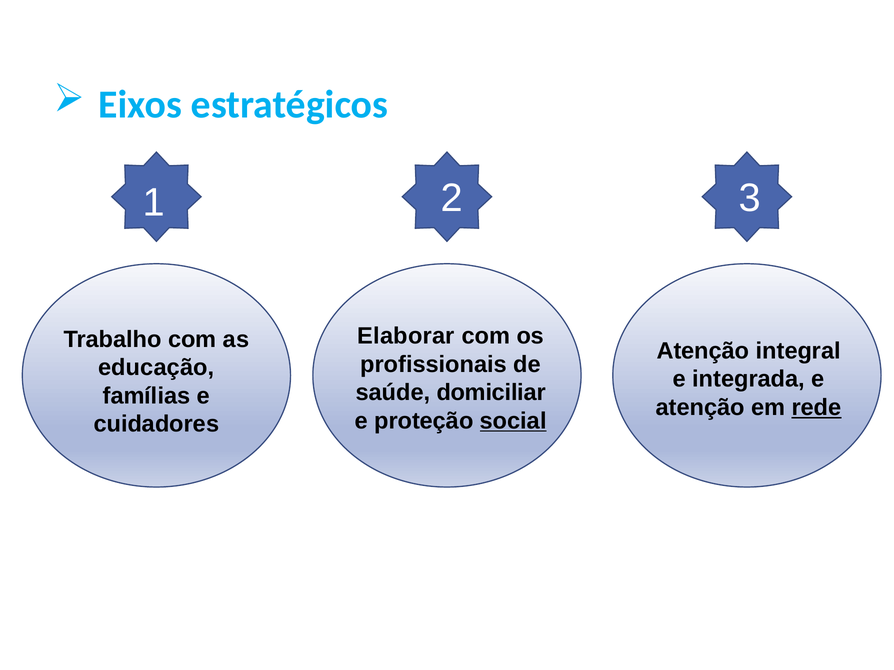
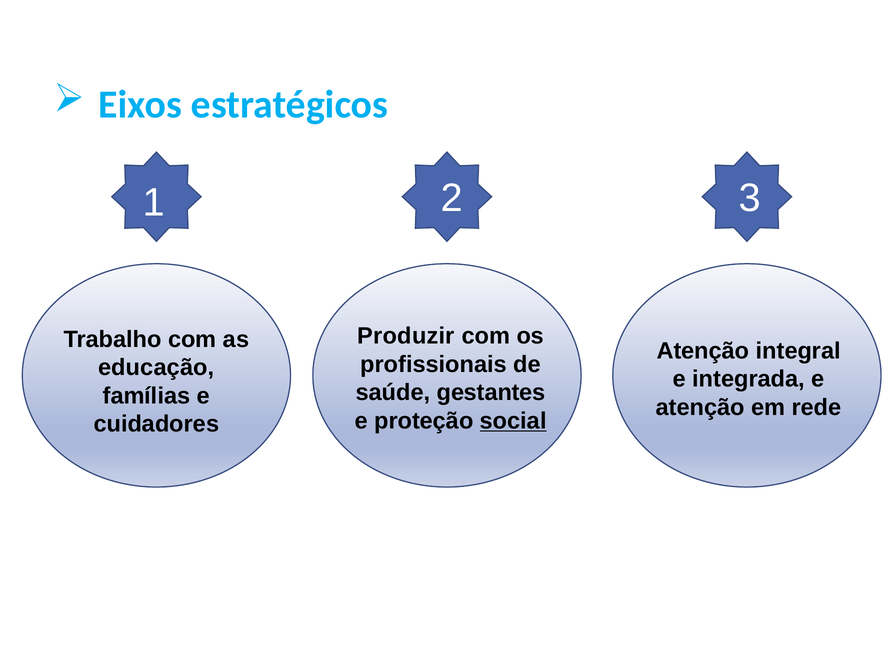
Elaborar: Elaborar -> Produzir (406, 336)
domiciliar: domiciliar -> gestantes (491, 393)
rede underline: present -> none (817, 408)
